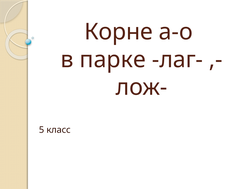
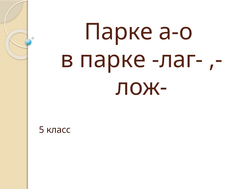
Корне: Корне -> Парке (119, 32)
